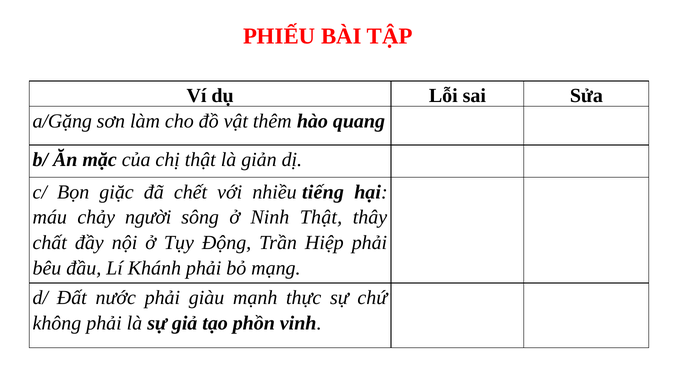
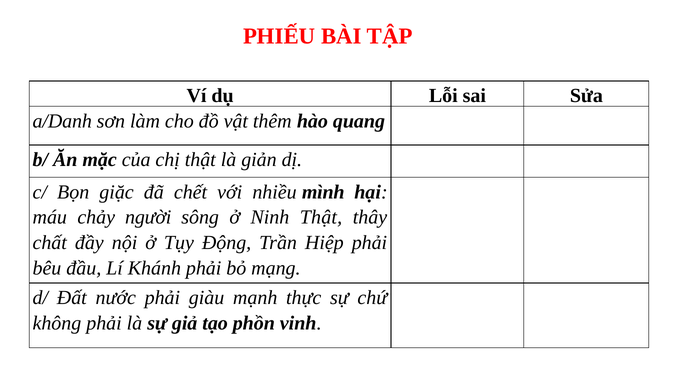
a/Gặng: a/Gặng -> a/Danh (62, 121)
tiếng: tiếng -> mình (323, 192)
